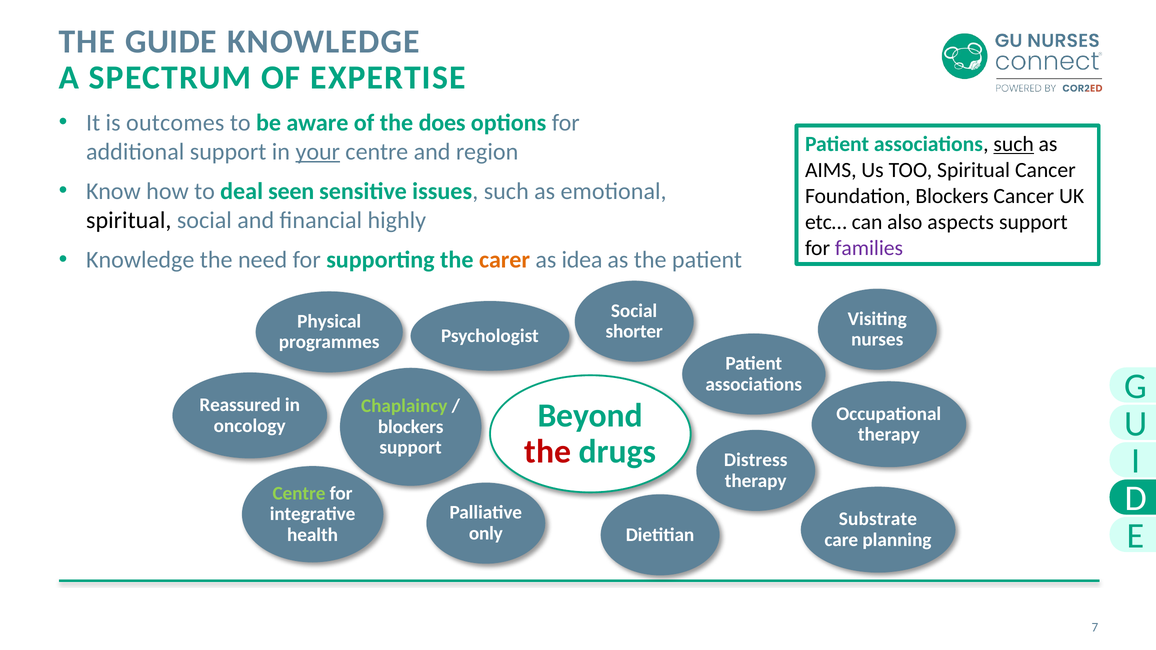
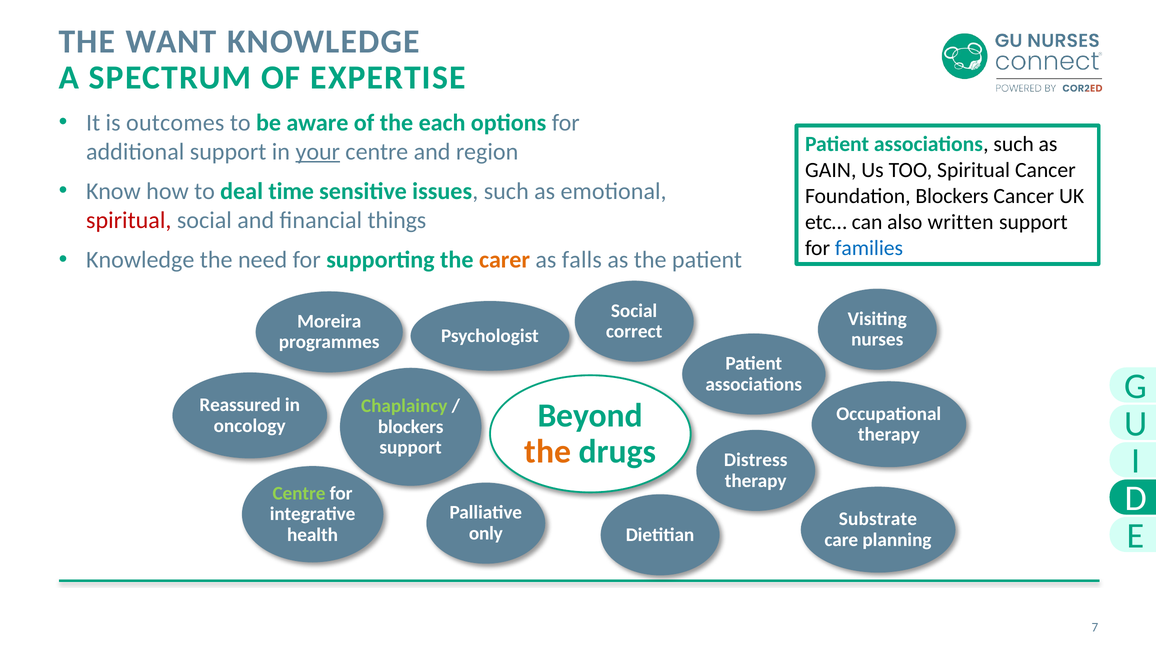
GUIDE: GUIDE -> WANT (171, 42)
does: does -> each (442, 123)
such underline: present -> none (1014, 144)
AIMS: AIMS -> GAIN (831, 170)
seen: seen -> time (291, 191)
spiritual colour: black -> red (129, 220)
highly: highly -> things (397, 220)
aspects: aspects -> written (961, 222)
families colour: purple -> blue (869, 248)
idea: idea -> falls (582, 260)
Physical: Physical -> Moreira (329, 321)
shorter: shorter -> correct (634, 332)
the colour: red -> orange (548, 452)
